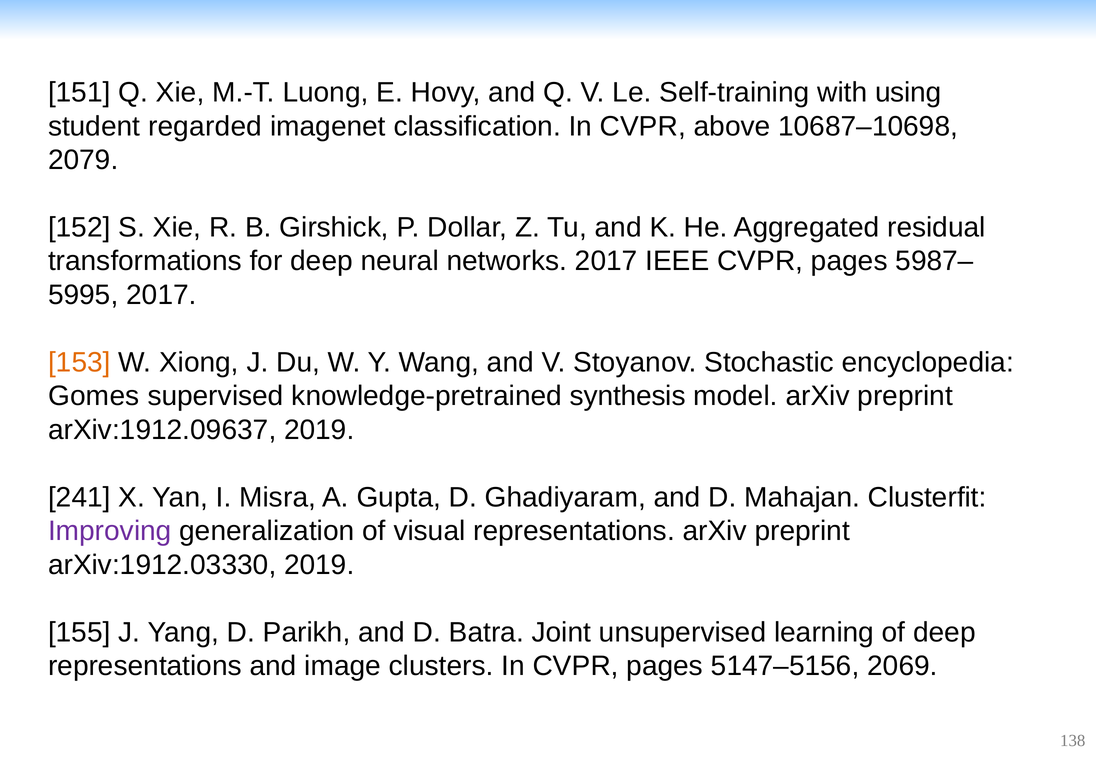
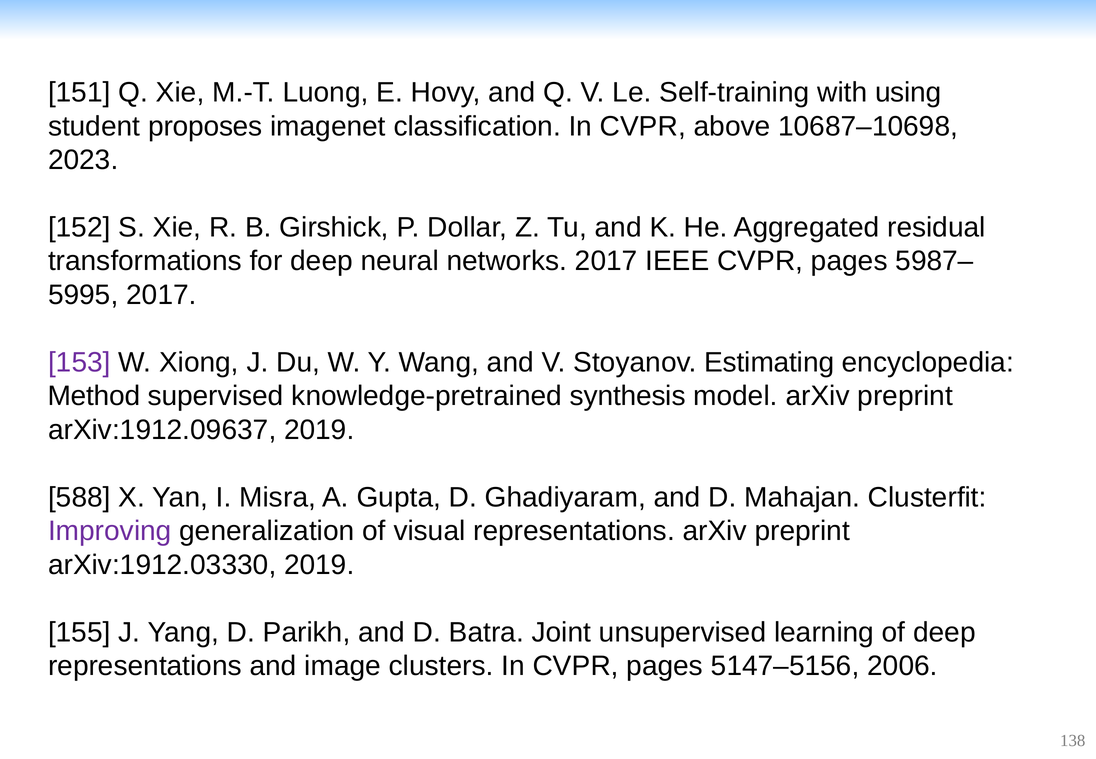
regarded: regarded -> proposes (205, 126)
2079: 2079 -> 2023 (83, 160)
153 colour: orange -> purple (79, 362)
Stochastic: Stochastic -> Estimating (769, 362)
Gomes: Gomes -> Method (94, 396)
241: 241 -> 588 (79, 497)
2069: 2069 -> 2006 (902, 666)
